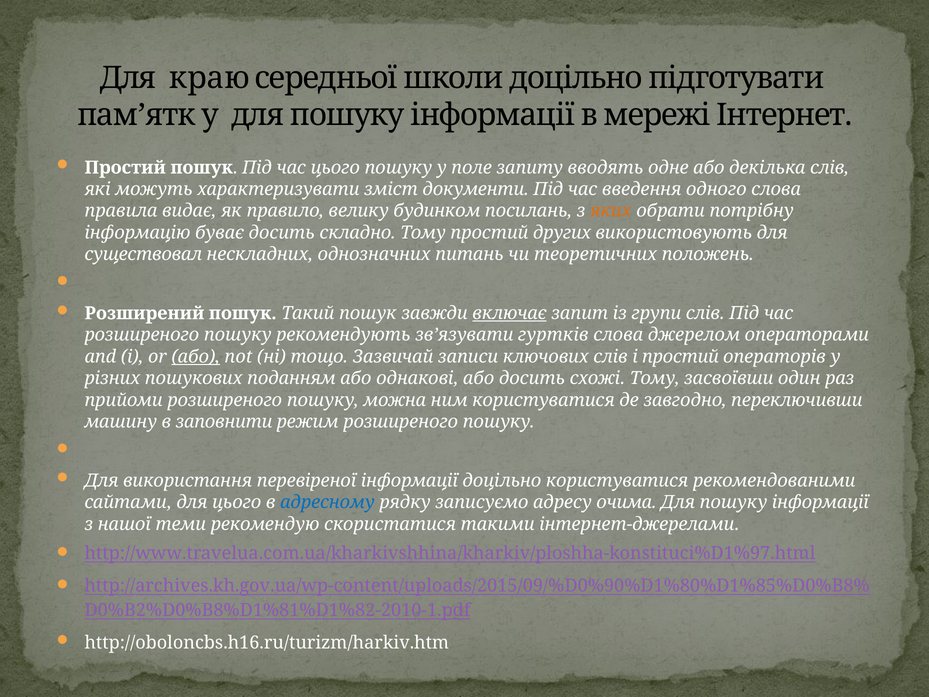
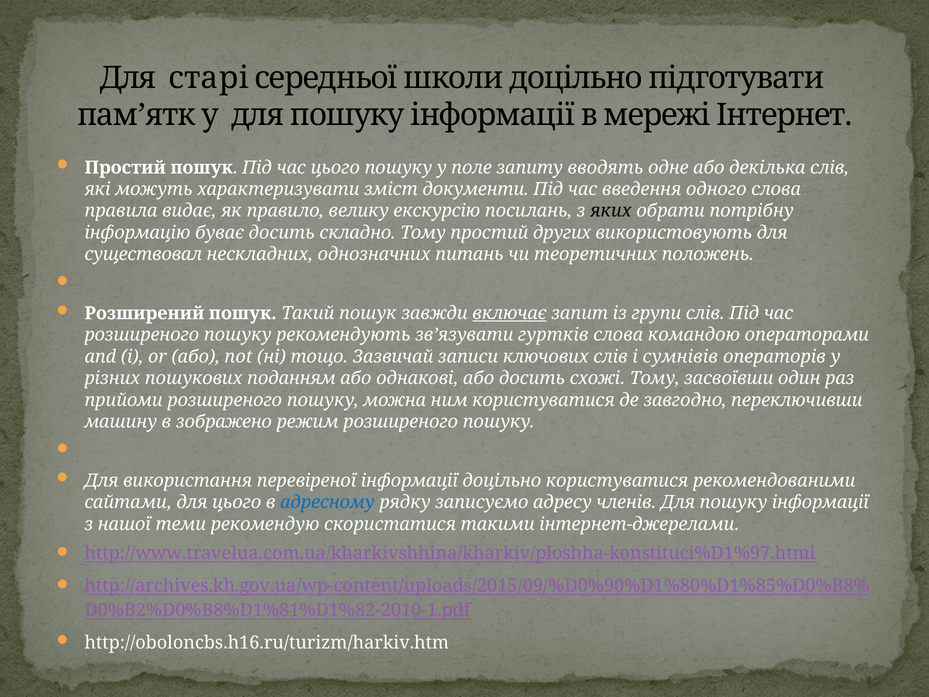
краю: краю -> старі (209, 78)
будинком: будинком -> екскурсію (437, 211)
яких colour: orange -> black (611, 211)
джерелом: джерелом -> командою (694, 335)
або underline: present -> none (196, 357)
і простий: простий -> сумнівів (680, 357)
заповнити: заповнити -> зображено (224, 422)
очима: очима -> членів (626, 502)
